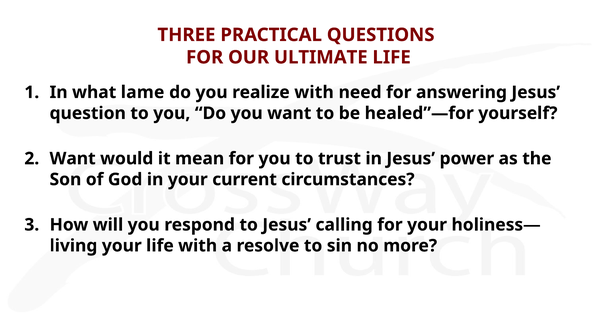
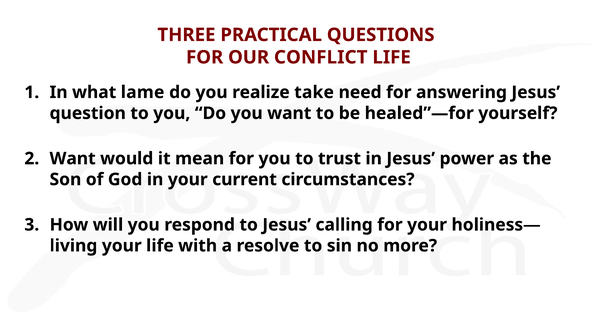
ULTIMATE: ULTIMATE -> CONFLICT (321, 57)
realize with: with -> take (314, 92)
